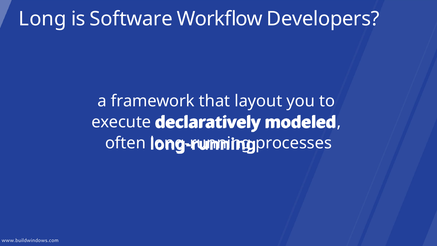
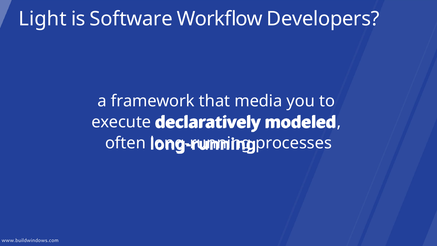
Long: Long -> Light (43, 19)
layout: layout -> media (258, 101)
